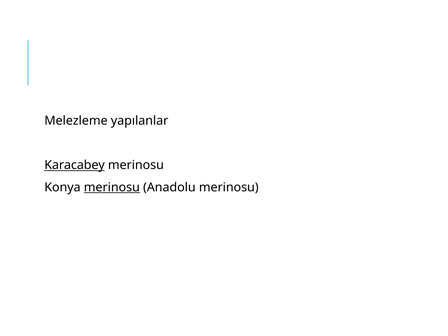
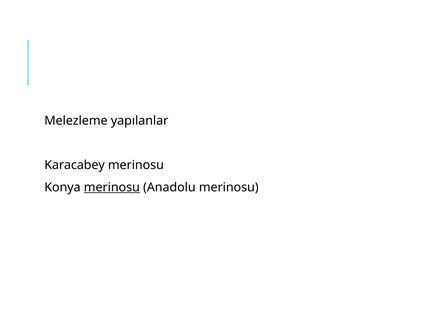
Karacabey underline: present -> none (75, 165)
